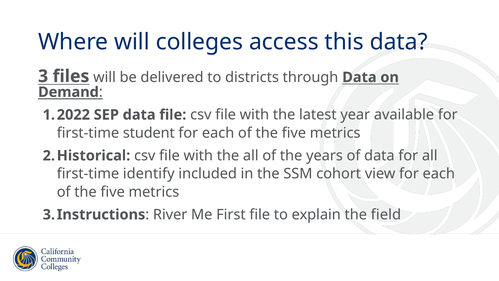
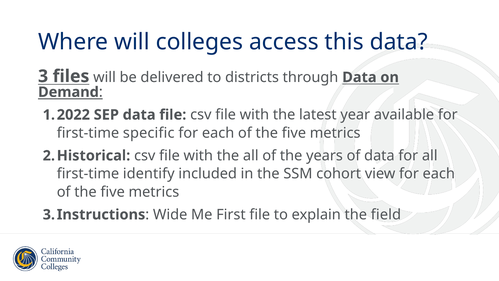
student: student -> specific (149, 133)
River: River -> Wide (170, 214)
